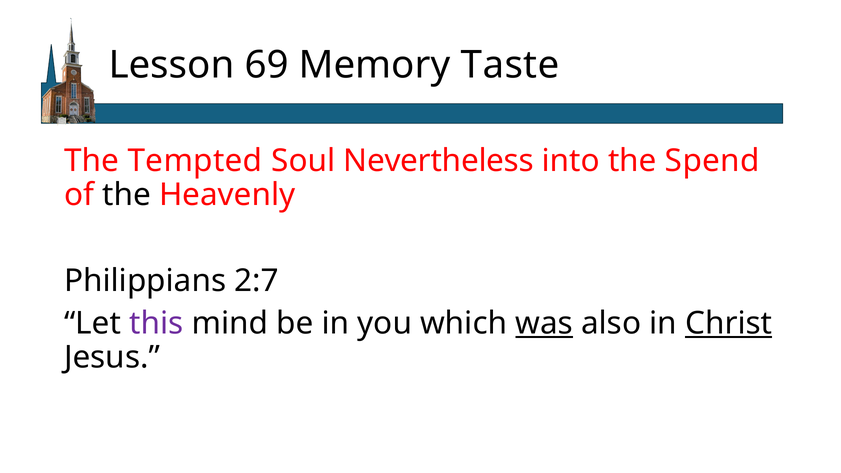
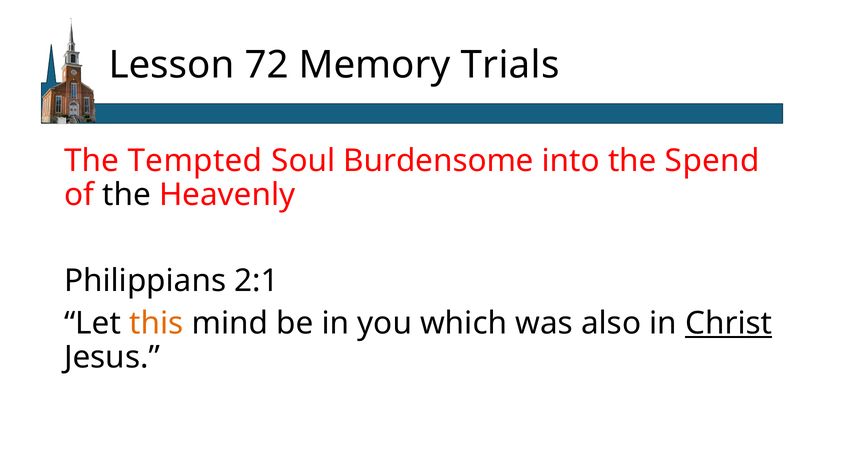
69: 69 -> 72 (267, 65)
Taste: Taste -> Trials (510, 65)
Nevertheless: Nevertheless -> Burdensome (439, 161)
2:7: 2:7 -> 2:1 (257, 281)
this colour: purple -> orange (156, 324)
was underline: present -> none (544, 324)
